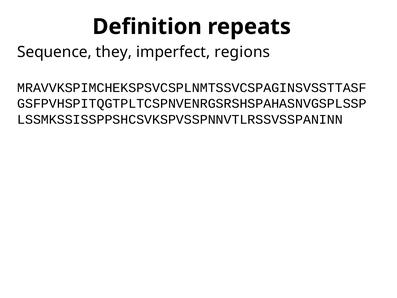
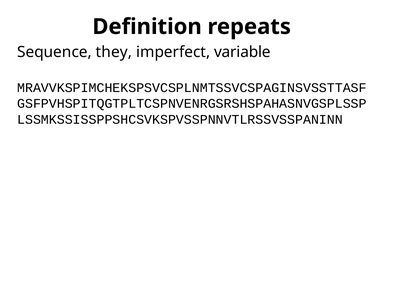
regions: regions -> variable (242, 52)
